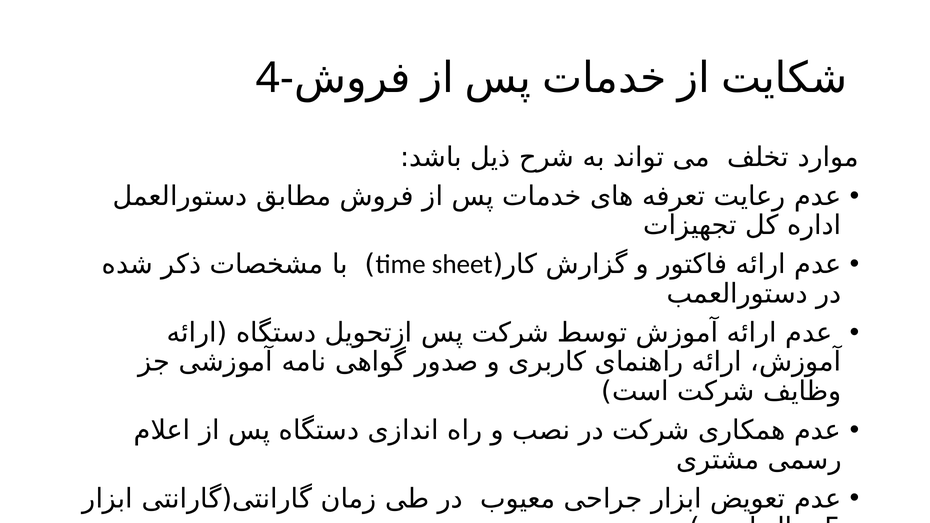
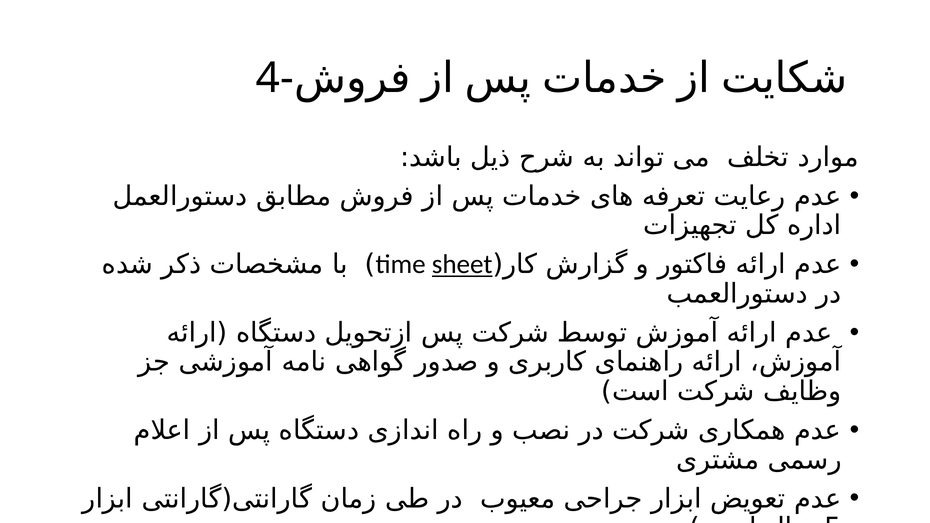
sheet underline: none -> present (462, 265)
